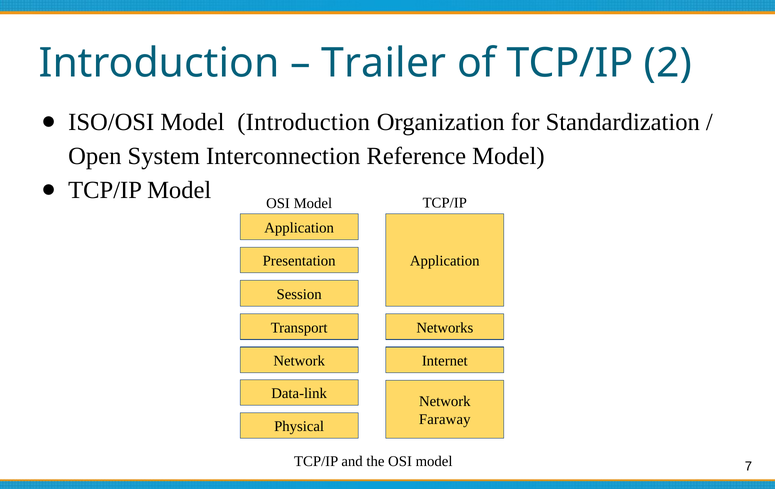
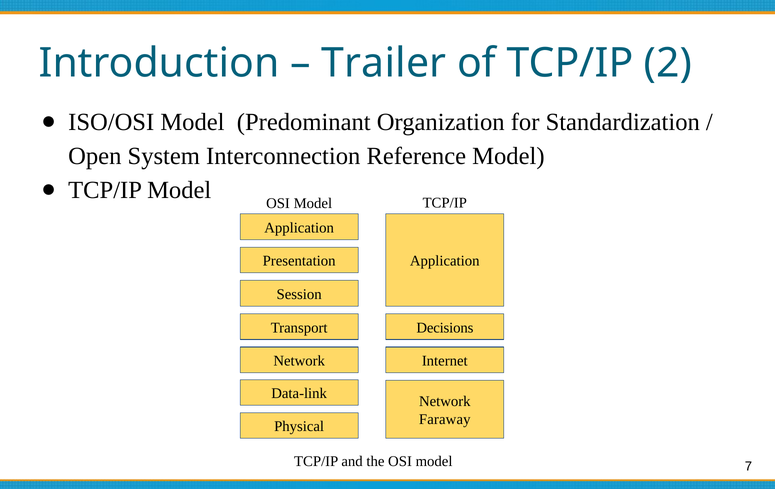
Model Introduction: Introduction -> Predominant (304, 122)
Networks: Networks -> Decisions (445, 327)
